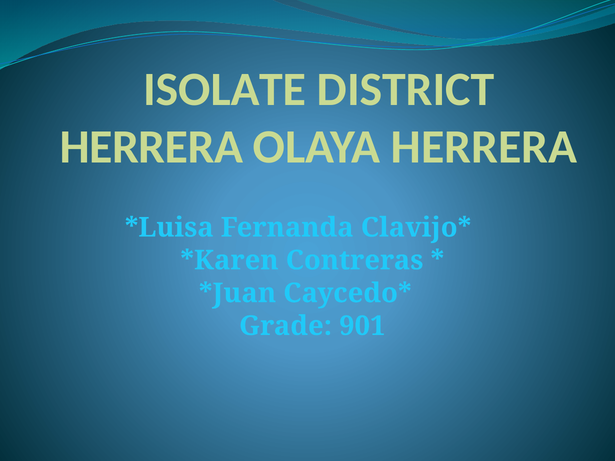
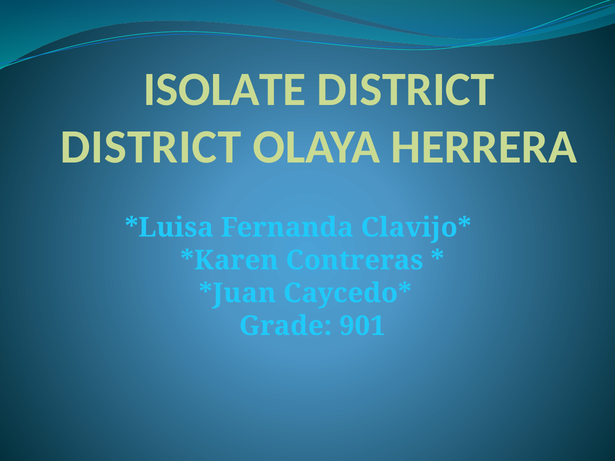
HERRERA: HERRERA -> DISTRICT (151, 147)
